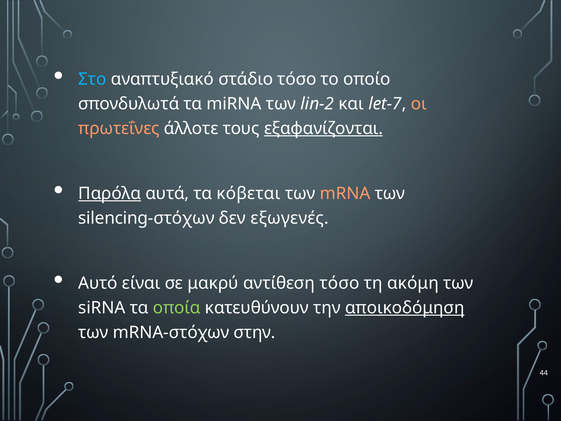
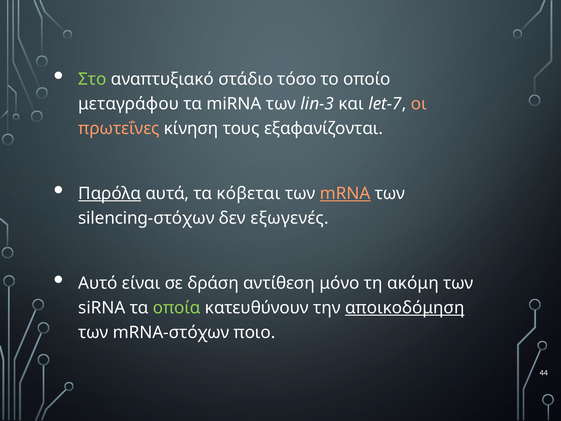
Στο colour: light blue -> light green (92, 79)
σπονδυλωτά: σπονδυλωτά -> μεταγράφου (129, 104)
lin-2: lin-2 -> lin-3 (317, 104)
άλλοτε: άλλοτε -> κίνηση (191, 129)
εξαφανίζονται underline: present -> none (324, 129)
mRNA underline: none -> present (345, 193)
μακρύ: μακρύ -> δράση (213, 283)
αντίθεση τόσο: τόσο -> μόνο (339, 283)
στην: στην -> ποιο (254, 332)
